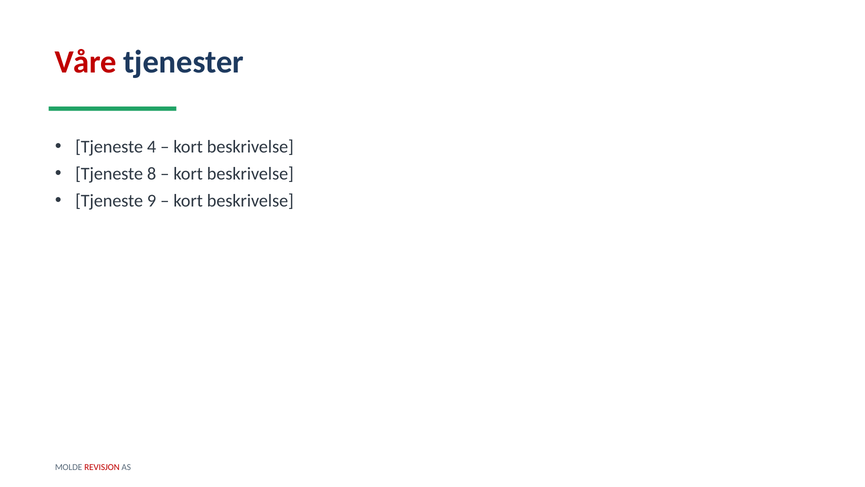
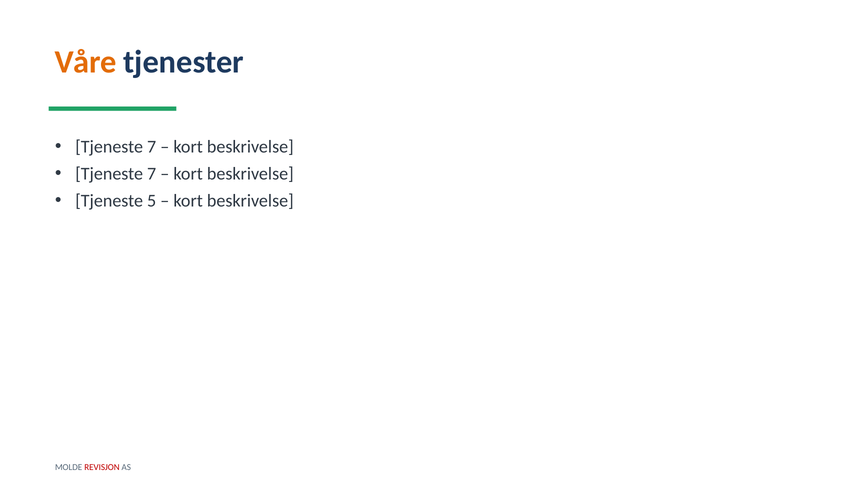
Våre colour: red -> orange (86, 62)
4: 4 -> 7 (152, 147)
8: 8 -> 7 (152, 174)
9: 9 -> 5 (152, 201)
